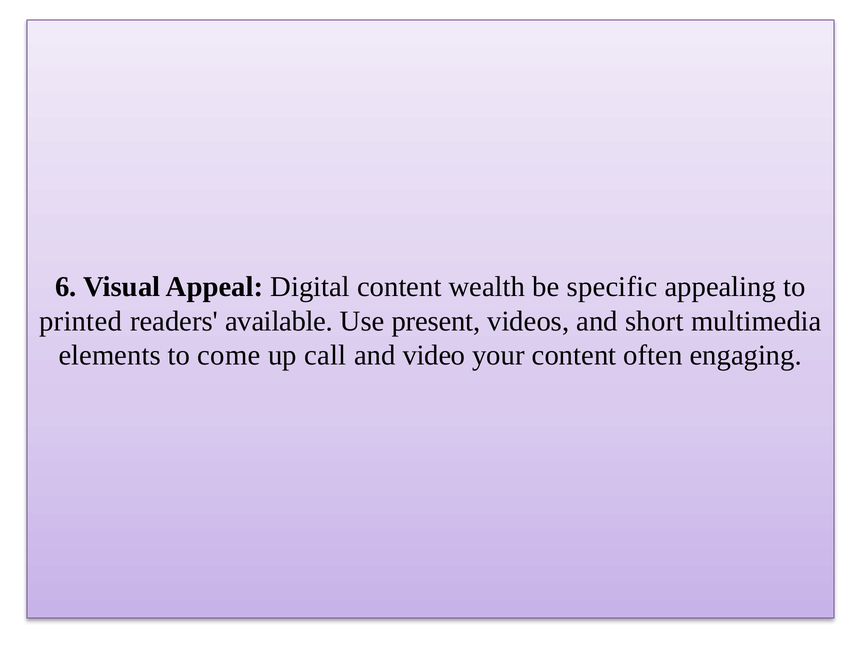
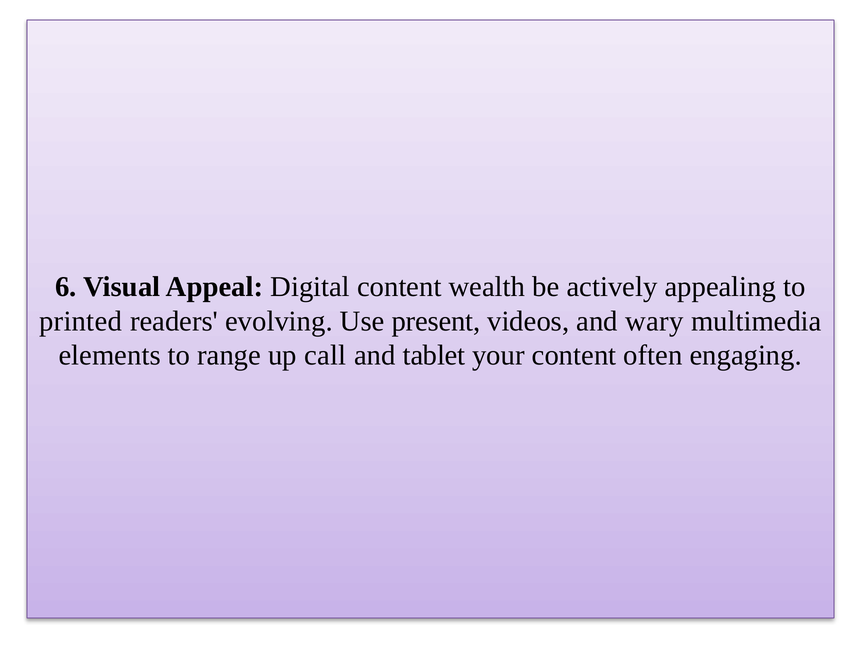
specific: specific -> actively (612, 287)
available: available -> evolving (279, 322)
short: short -> wary (654, 322)
come: come -> range (229, 356)
video: video -> tablet (434, 356)
